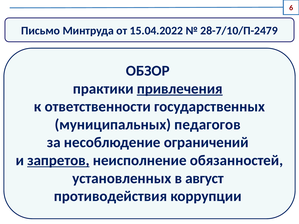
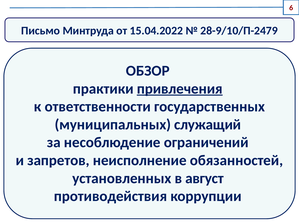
28-7/10/П-2479: 28-7/10/П-2479 -> 28-9/10/П-2479 (239, 31)
педагогов: педагогов -> служащий (208, 125)
запретов underline: present -> none (58, 161)
